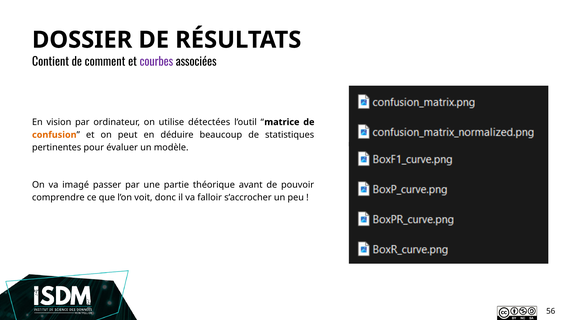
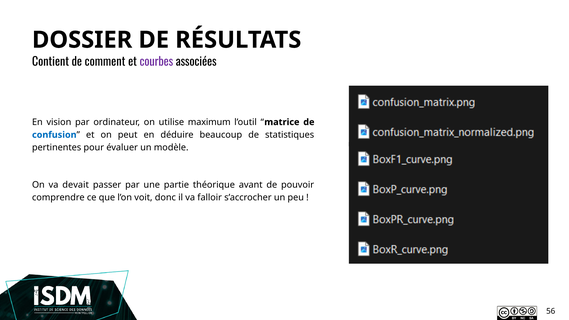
détectées: détectées -> maximum (209, 122)
confusion colour: orange -> blue (54, 135)
imagé: imagé -> devait (76, 185)
